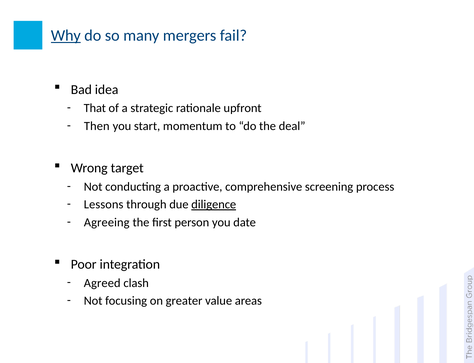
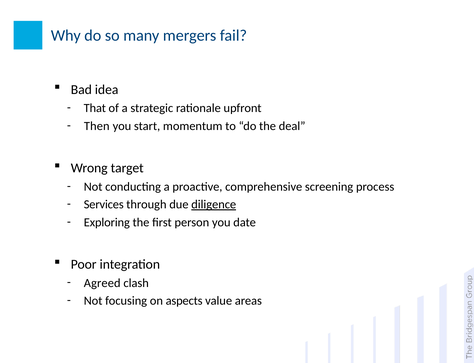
Why underline: present -> none (66, 36)
Lessons: Lessons -> Services (104, 204)
Agreeing: Agreeing -> Exploring (107, 222)
greater: greater -> aspects (184, 300)
